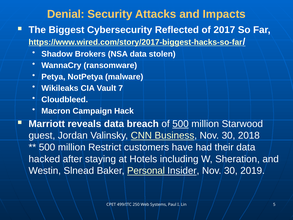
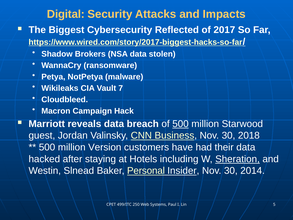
Denial: Denial -> Digital (66, 14)
Restrict: Restrict -> Version (105, 147)
Sheration underline: none -> present (238, 159)
2019: 2019 -> 2014 (253, 171)
